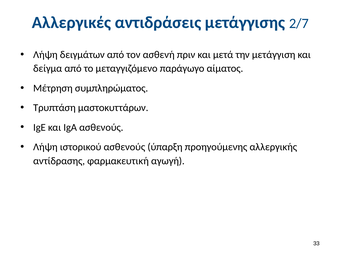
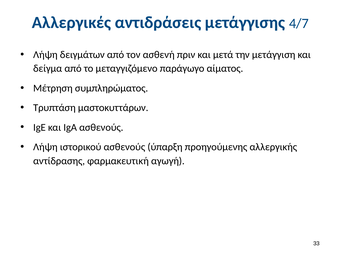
2/7: 2/7 -> 4/7 (299, 23)
